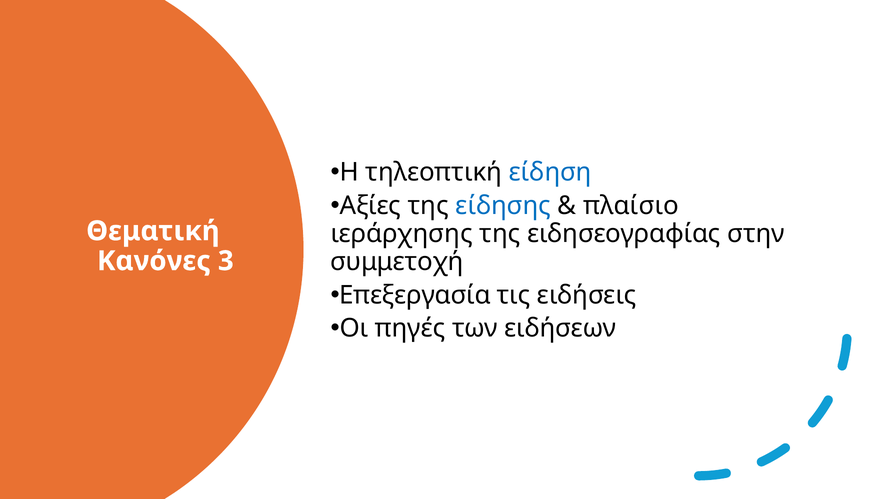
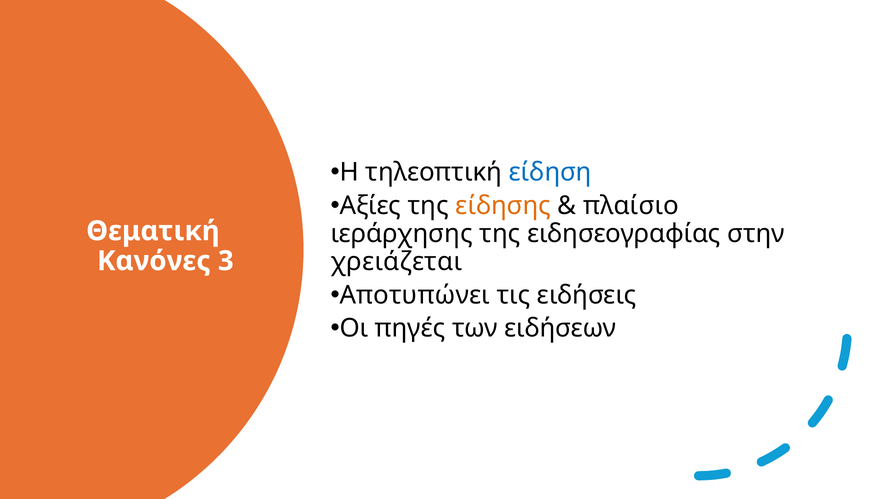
είδησης colour: blue -> orange (503, 206)
συμμετοχή: συμμετοχή -> χρειάζεται (397, 262)
Επεξεργασία: Επεξεργασία -> Αποτυπώνει (415, 295)
